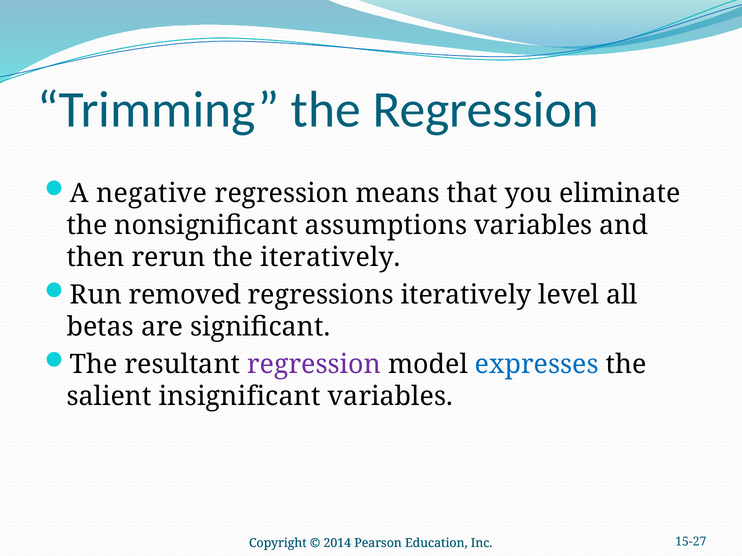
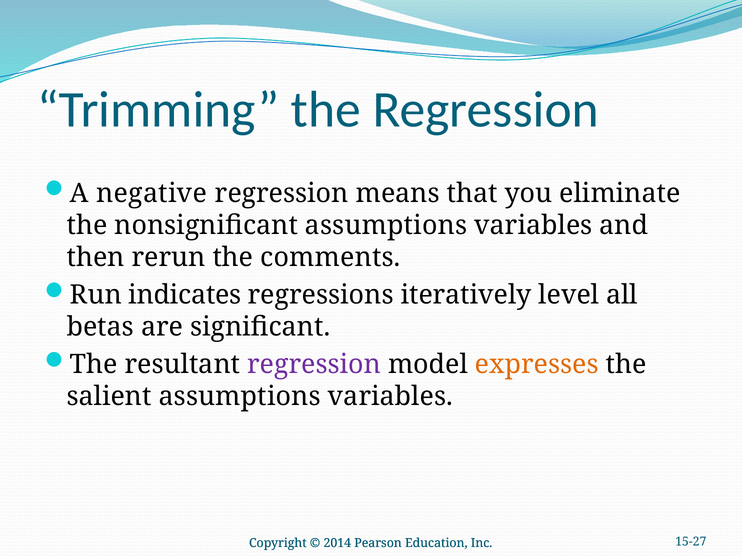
the iteratively: iteratively -> comments (331, 258)
removed: removed -> indicates (185, 295)
expresses colour: blue -> orange (537, 365)
salient insignificant: insignificant -> assumptions (240, 397)
